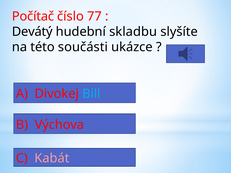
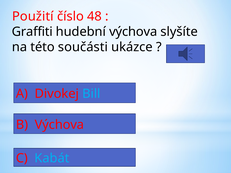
Počítač: Počítač -> Použití (33, 16)
77: 77 -> 48 (94, 16)
Devátý: Devátý -> Graffiti (32, 32)
hudební skladbu: skladbu -> výchova (133, 32)
Kabát colour: pink -> light blue (52, 158)
